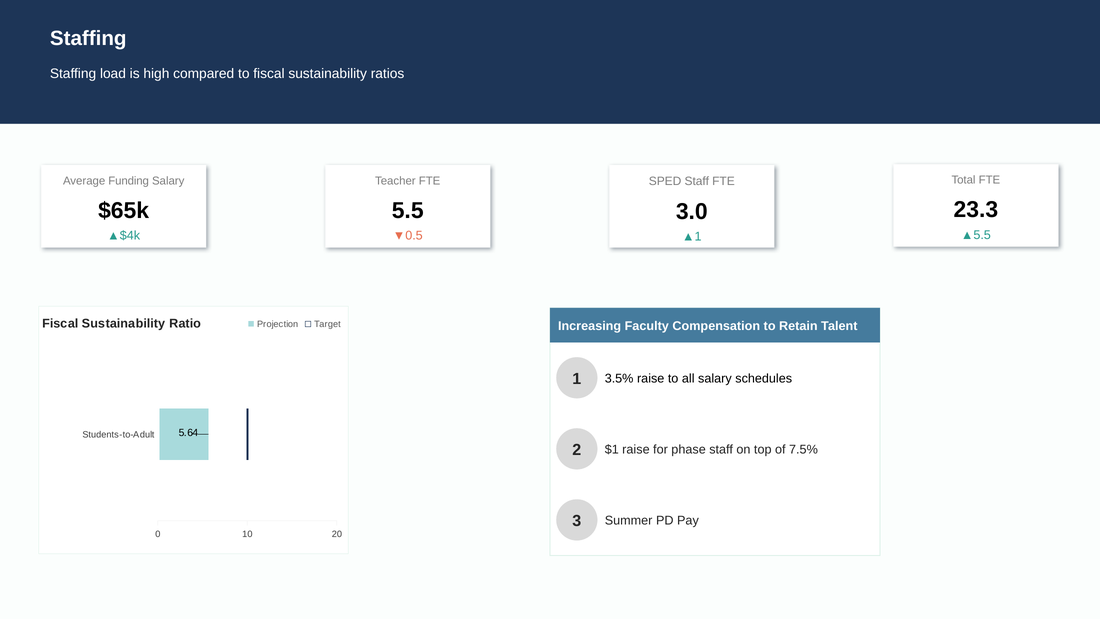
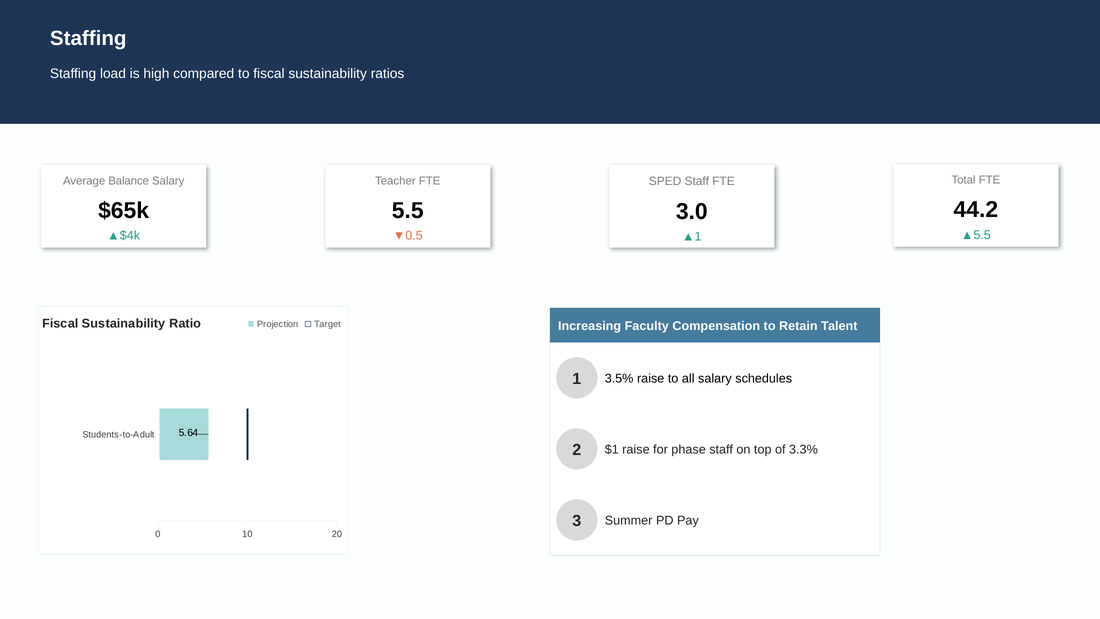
Funding: Funding -> Balance (129, 181)
23.3: 23.3 -> 44.2 (976, 210)
7.5%: 7.5% -> 3.3% (803, 450)
